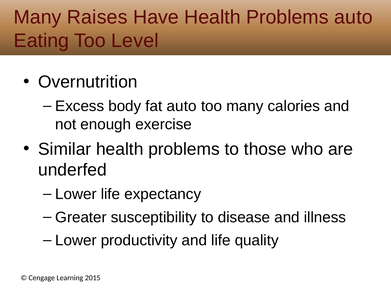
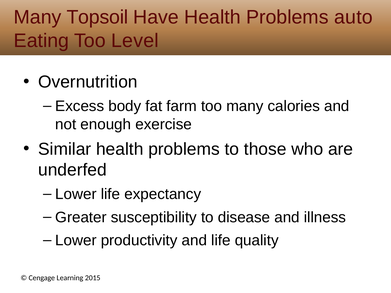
Raises: Raises -> Topsoil (97, 17)
fat auto: auto -> farm (182, 106)
